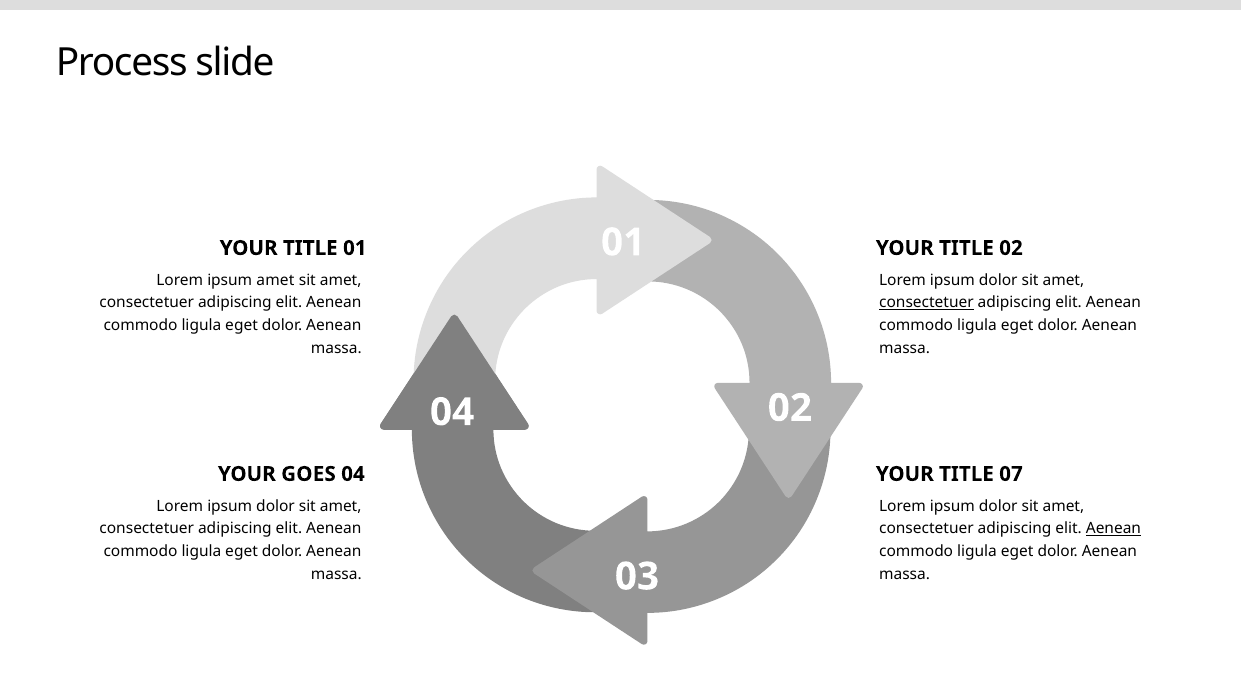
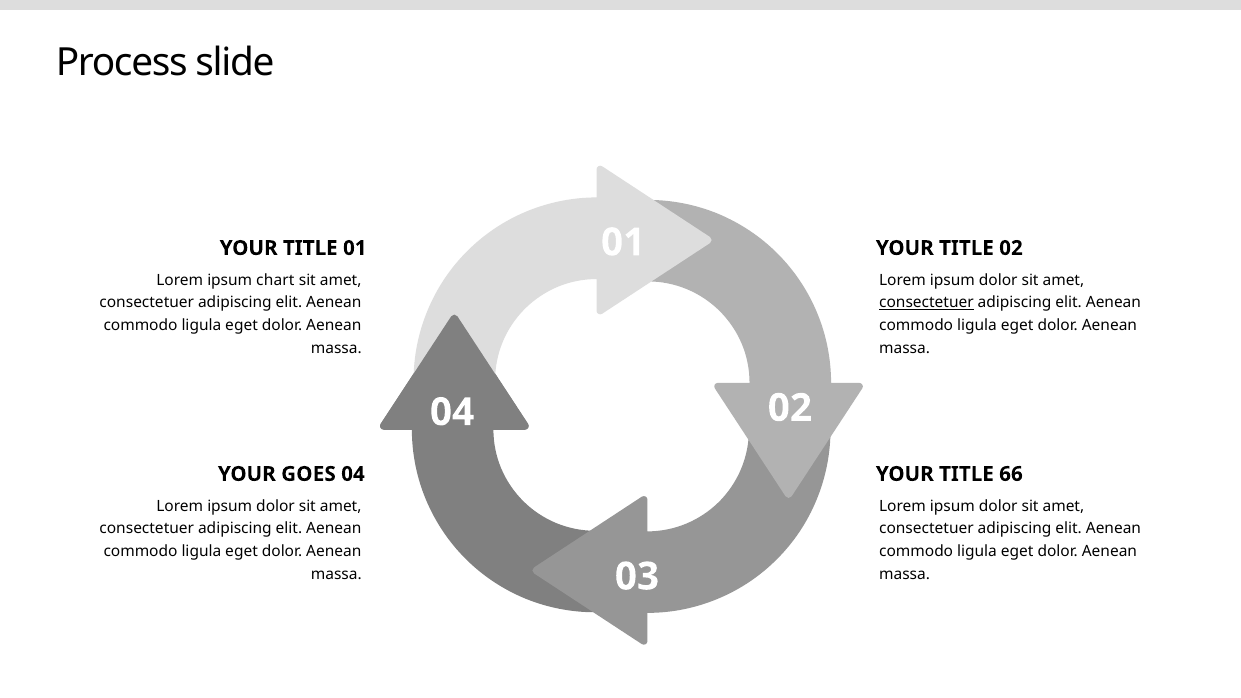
ipsum amet: amet -> chart (275, 280)
07: 07 -> 66 (1011, 474)
Aenean underline: present -> none (1113, 529)
